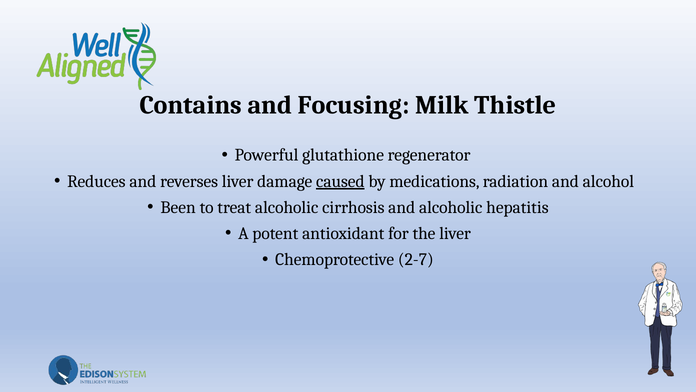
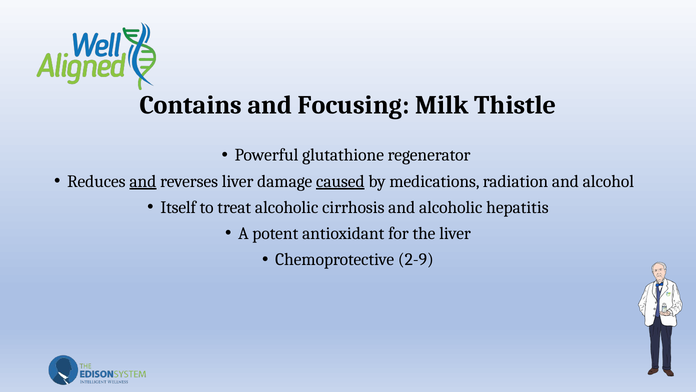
and underline: none -> present (143, 181)
Been: Been -> Itself (178, 207)
2-7: 2-7 -> 2-9 (416, 259)
